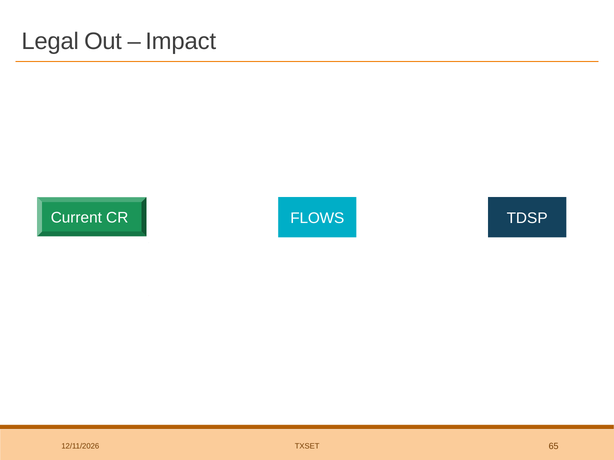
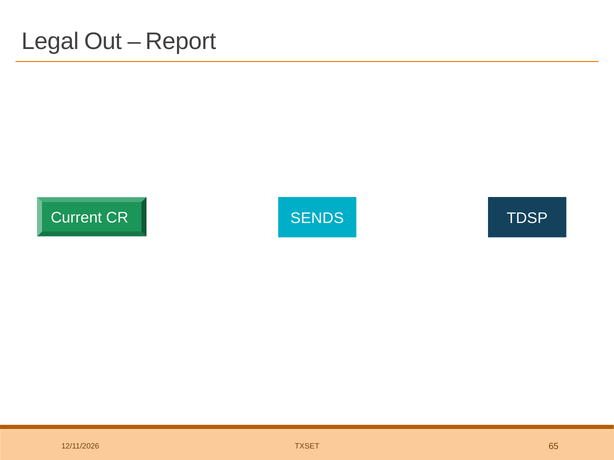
Impact: Impact -> Report (181, 42)
FLOWS: FLOWS -> SENDS (317, 219)
